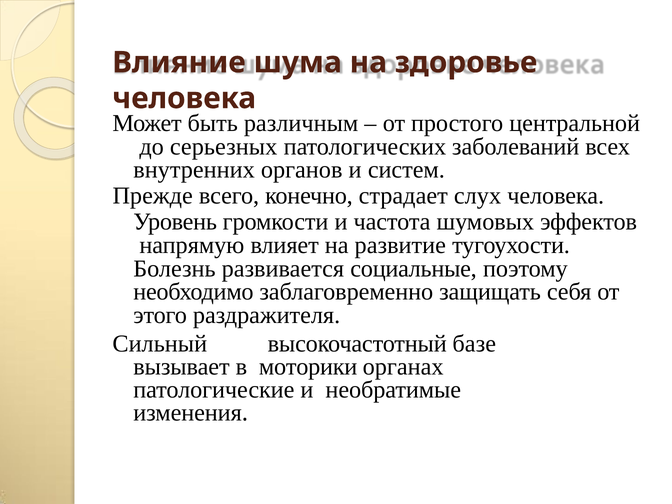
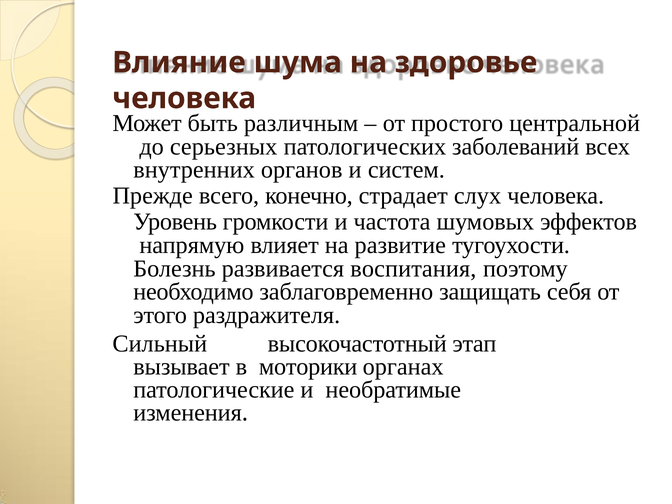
социальные: социальные -> воспитания (413, 269)
базе: базе -> этап (474, 344)
